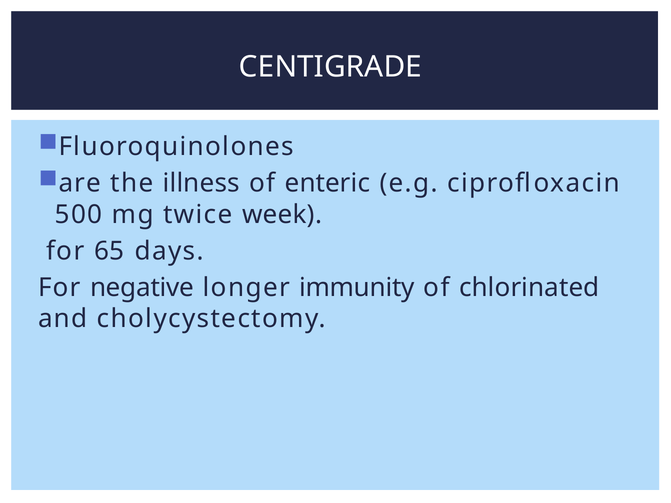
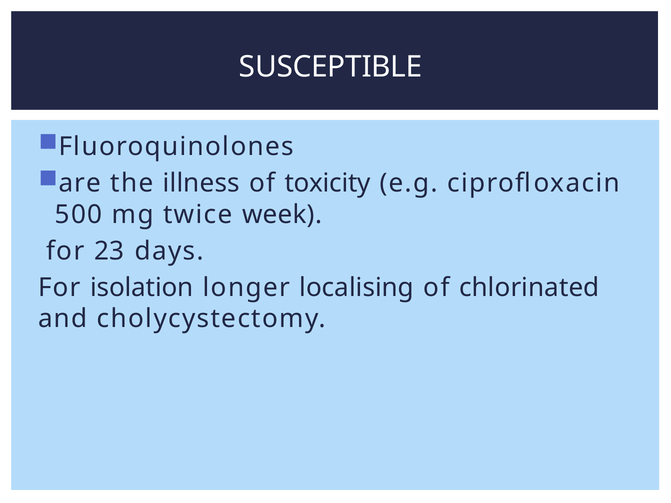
CENTIGRADE: CENTIGRADE -> SUSCEPTIBLE (331, 67)
enteric: enteric -> toxicity (328, 183)
65: 65 -> 23 (109, 251)
negative: negative -> isolation (142, 288)
immunity: immunity -> localising (357, 288)
